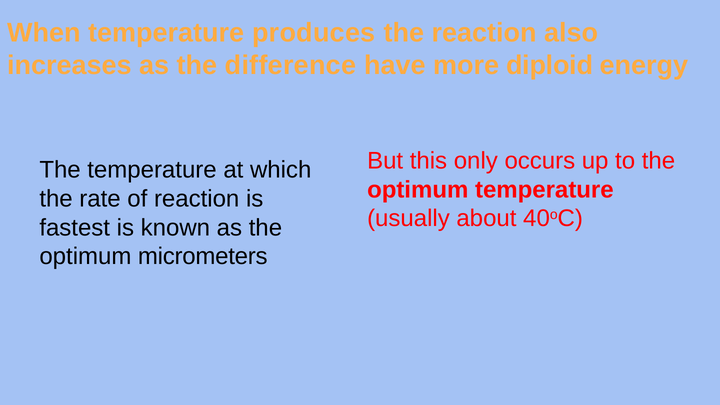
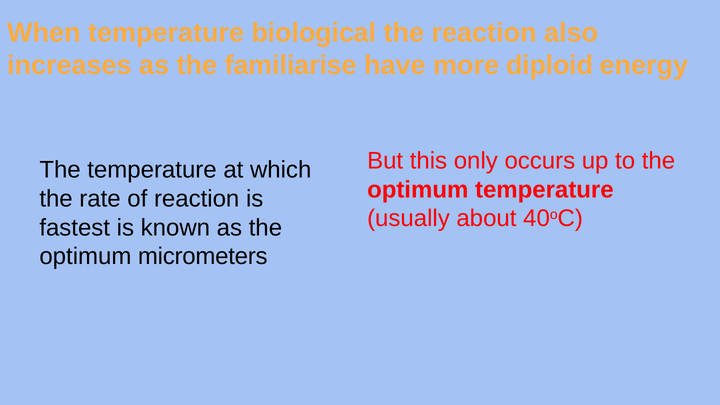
produces: produces -> biological (314, 33)
difference: difference -> familiarise (291, 65)
